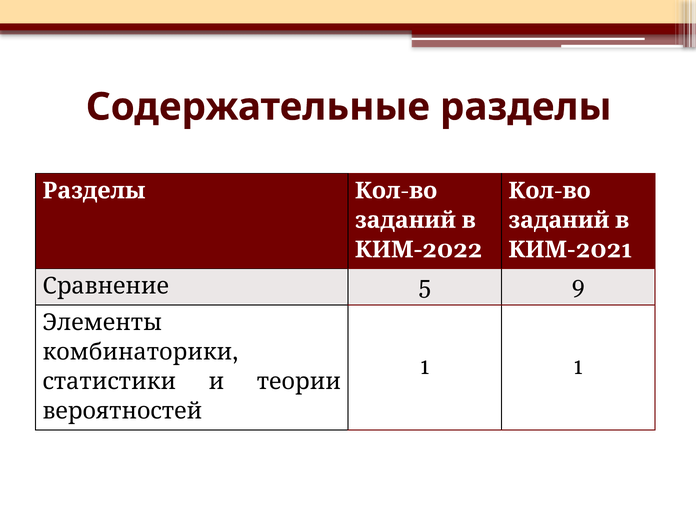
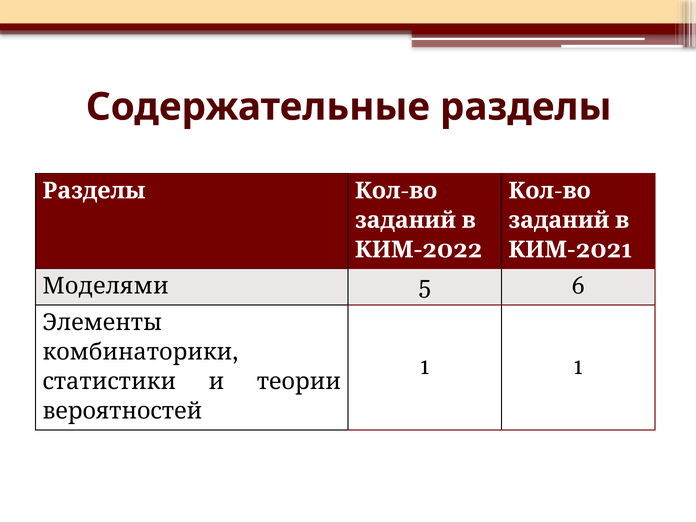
Сравнение: Сравнение -> Моделями (106, 286)
9: 9 -> 6 (578, 286)
